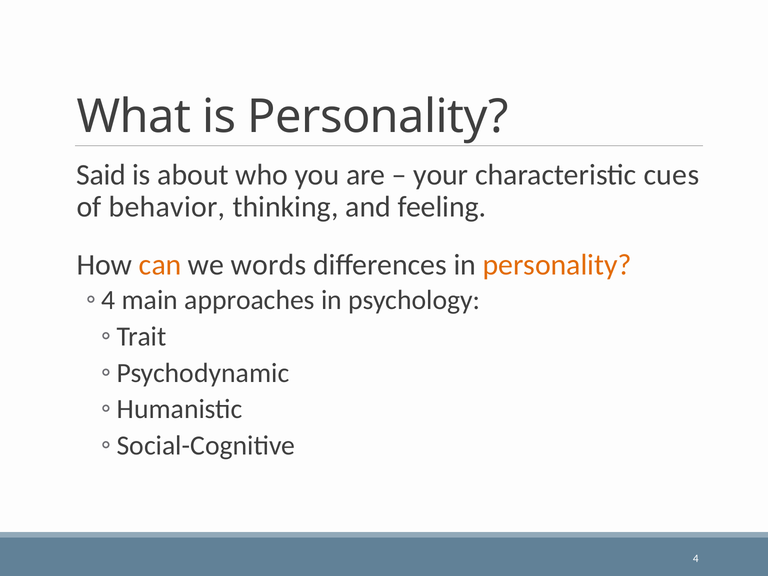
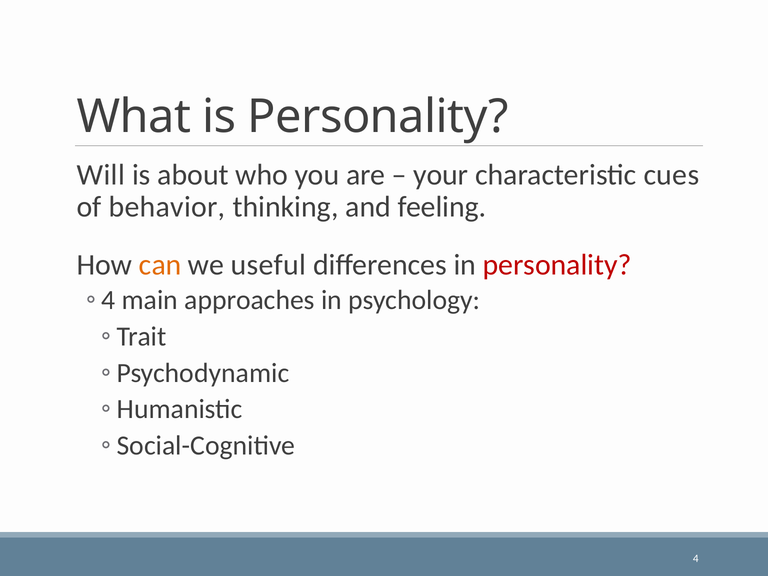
Said: Said -> Will (101, 175)
words: words -> useful (268, 265)
personality colour: orange -> red (557, 265)
